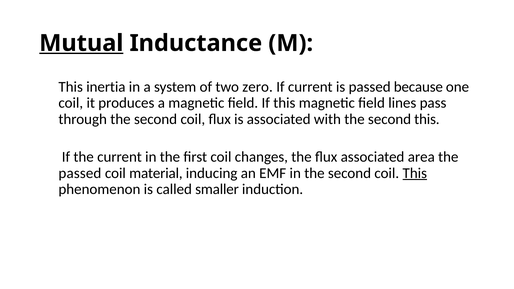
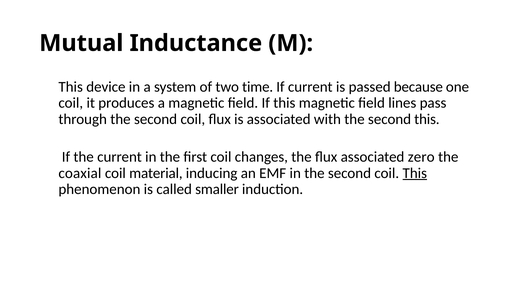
Mutual underline: present -> none (81, 43)
inertia: inertia -> device (106, 87)
zero: zero -> time (258, 87)
area: area -> zero (421, 157)
passed: passed -> coaxial (80, 173)
